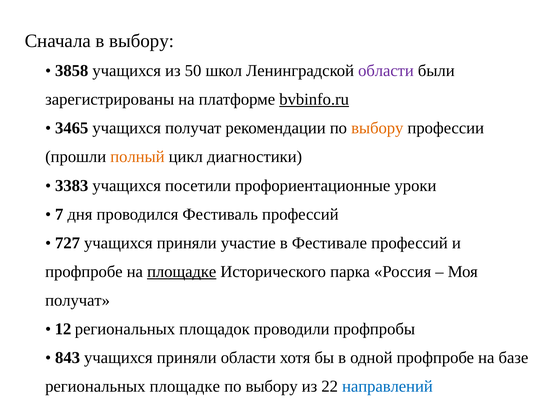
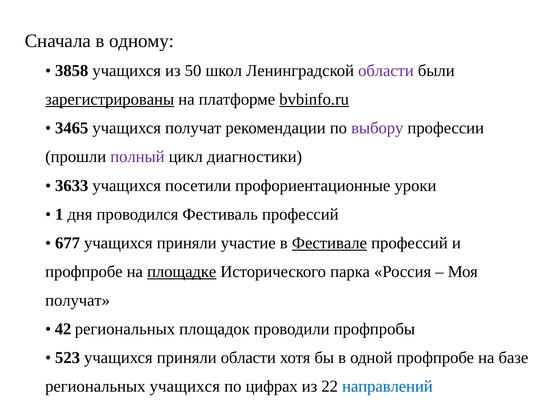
в выбору: выбору -> одному (142, 41)
зарегистрированы underline: none -> present (110, 100)
выбору colour: orange -> purple (377, 128)
полный colour: orange -> purple (137, 157)
3383: 3383 -> 3633 (72, 186)
7: 7 -> 1 (59, 215)
727: 727 -> 677 (68, 243)
Фестивале underline: none -> present (329, 243)
12: 12 -> 42 (63, 330)
843: 843 -> 523 (68, 358)
региональных площадке: площадке -> учащихся (185, 387)
выбору: выбору -> цифрах (272, 387)
